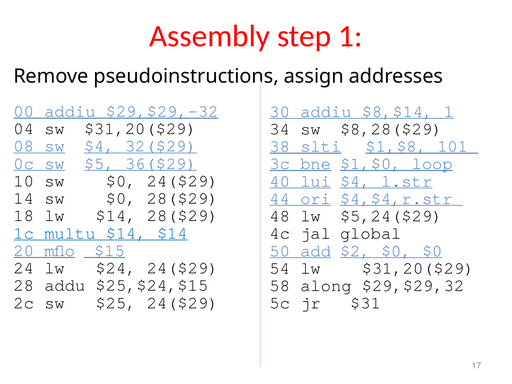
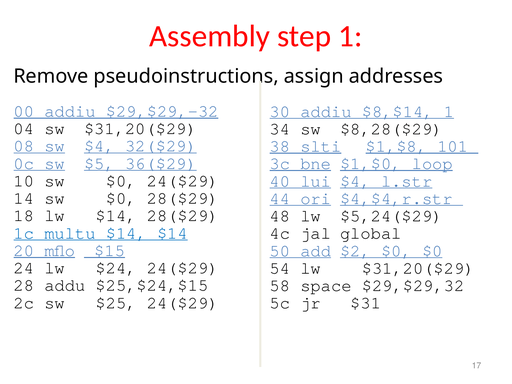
along: along -> space (326, 286)
